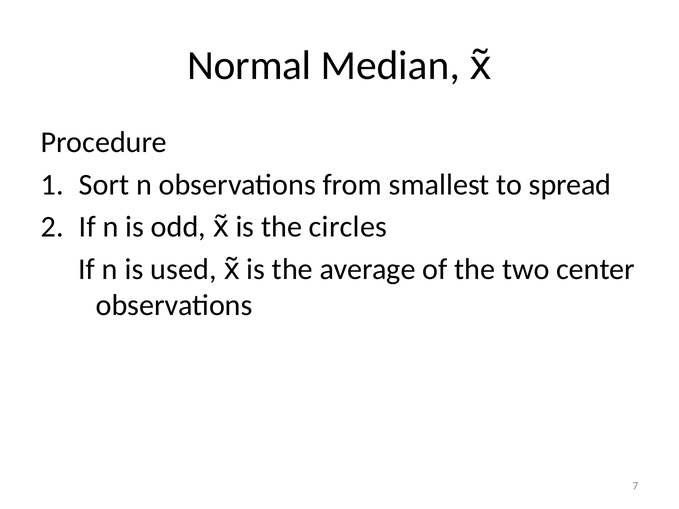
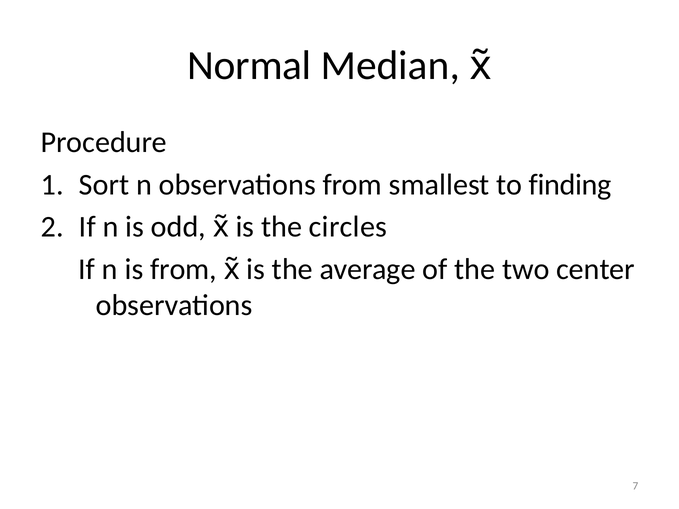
spread: spread -> finding (570, 185)
is used: used -> from (184, 269)
